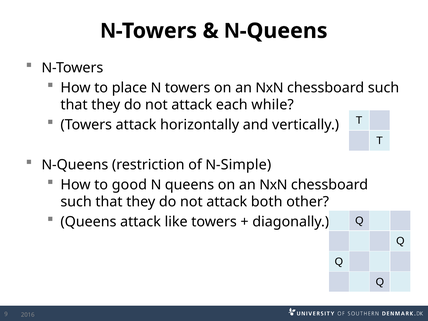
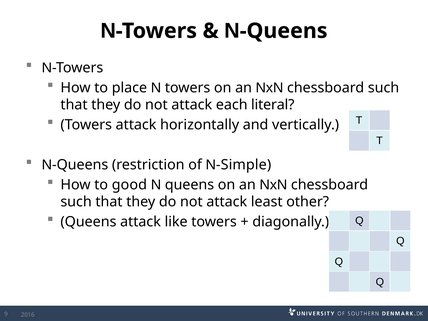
while: while -> literal (273, 105)
both: both -> least (267, 202)
